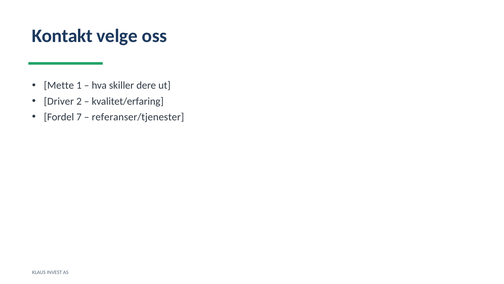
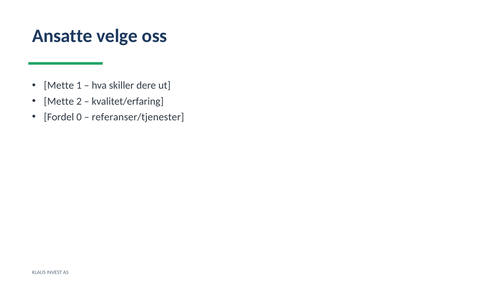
Kontakt: Kontakt -> Ansatte (62, 36)
Driver: Driver -> Mette (59, 101)
7: 7 -> 0 (79, 117)
